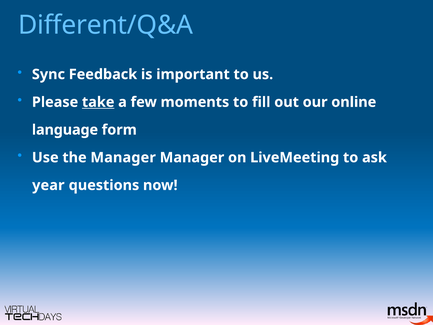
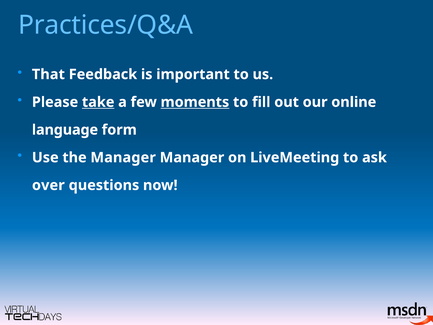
Different/Q&A: Different/Q&A -> Practices/Q&A (106, 25)
Sync: Sync -> That (48, 74)
moments underline: none -> present (195, 102)
year: year -> over (48, 185)
